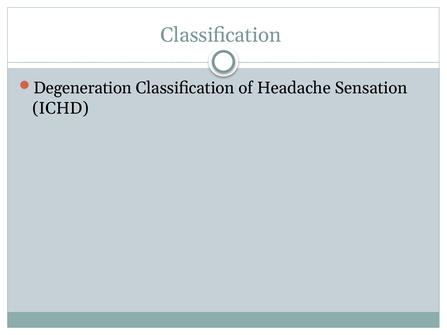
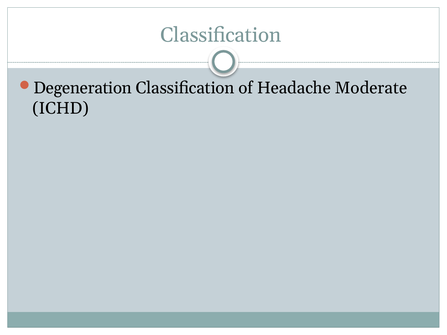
Sensation: Sensation -> Moderate (371, 88)
